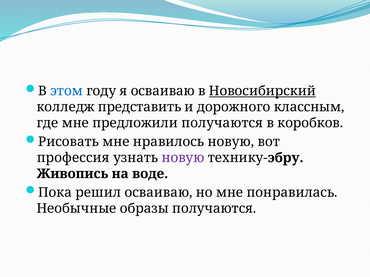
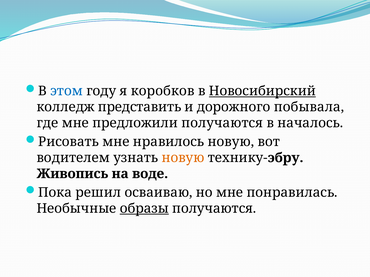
я осваиваю: осваиваю -> коробков (163, 91)
классным: классным -> побывала (309, 107)
коробков: коробков -> началось (310, 123)
профессия: профессия -> водителем (73, 158)
новую colour: purple -> orange (183, 158)
образы underline: none -> present (144, 209)
